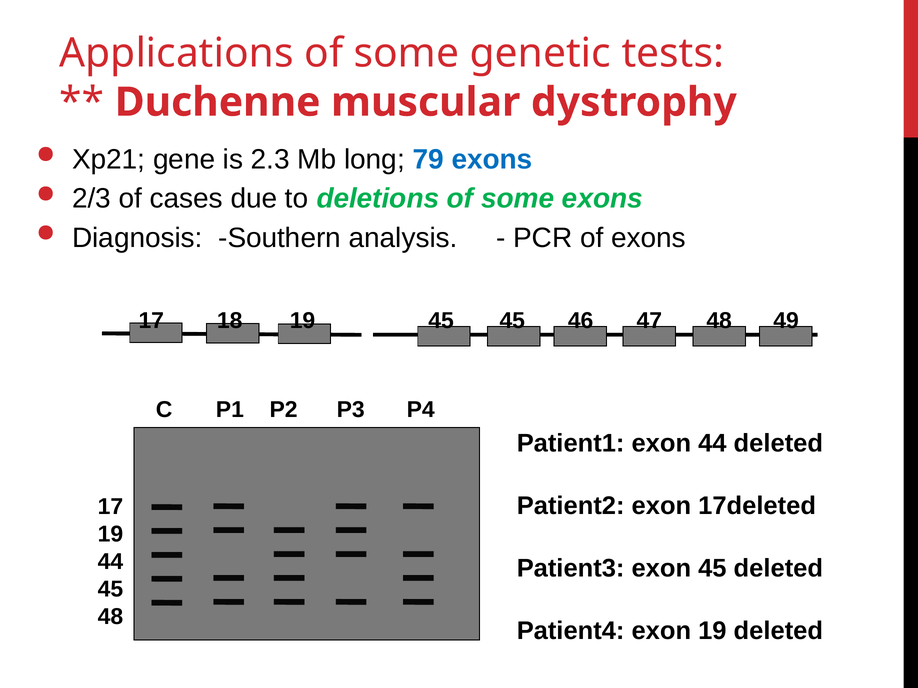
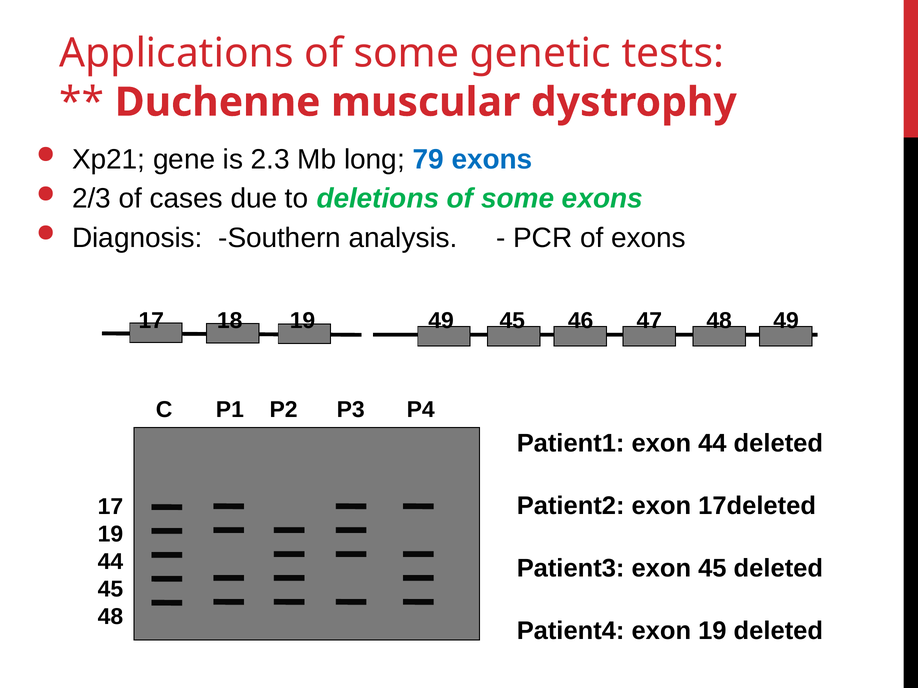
19 45: 45 -> 49 (441, 321)
